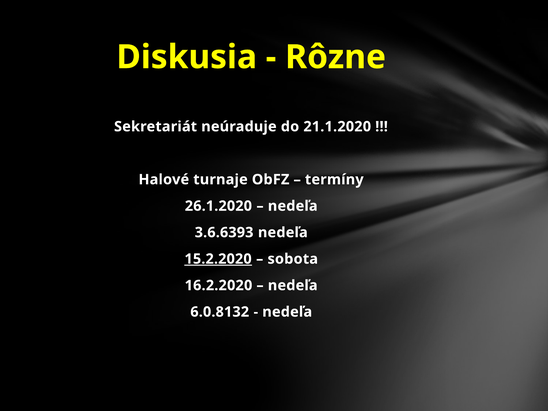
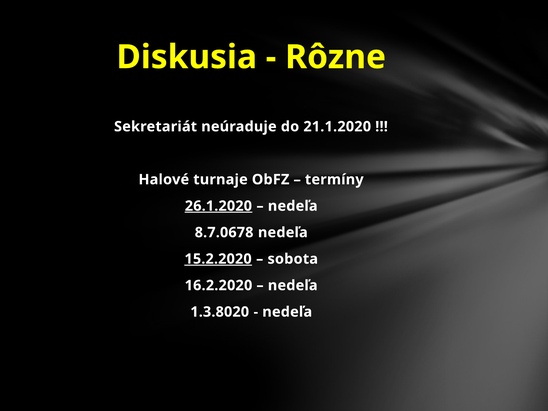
26.1.2020 underline: none -> present (218, 206)
3.6.6393: 3.6.6393 -> 8.7.0678 (224, 232)
6.0.8132: 6.0.8132 -> 1.3.8020 (220, 312)
